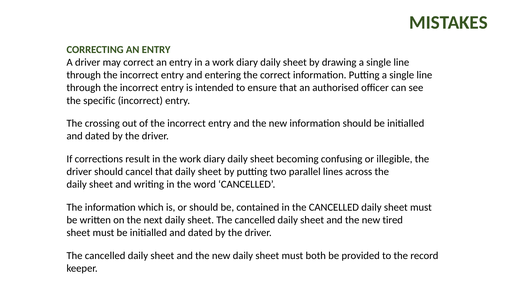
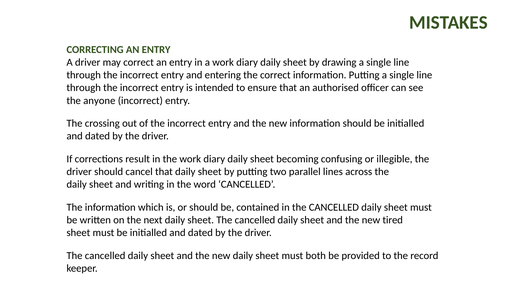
specific: specific -> anyone (99, 100)
